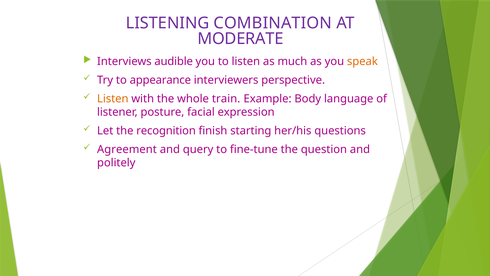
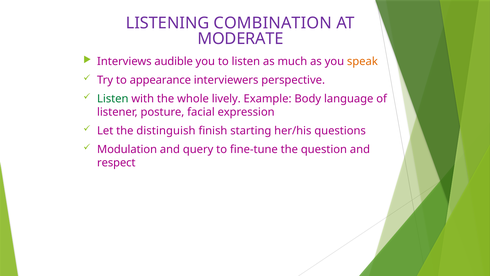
Listen colour: orange -> green (113, 99)
train: train -> lively (226, 99)
recognition: recognition -> distinguish (166, 131)
Agreement: Agreement -> Modulation (127, 149)
politely: politely -> respect (116, 163)
